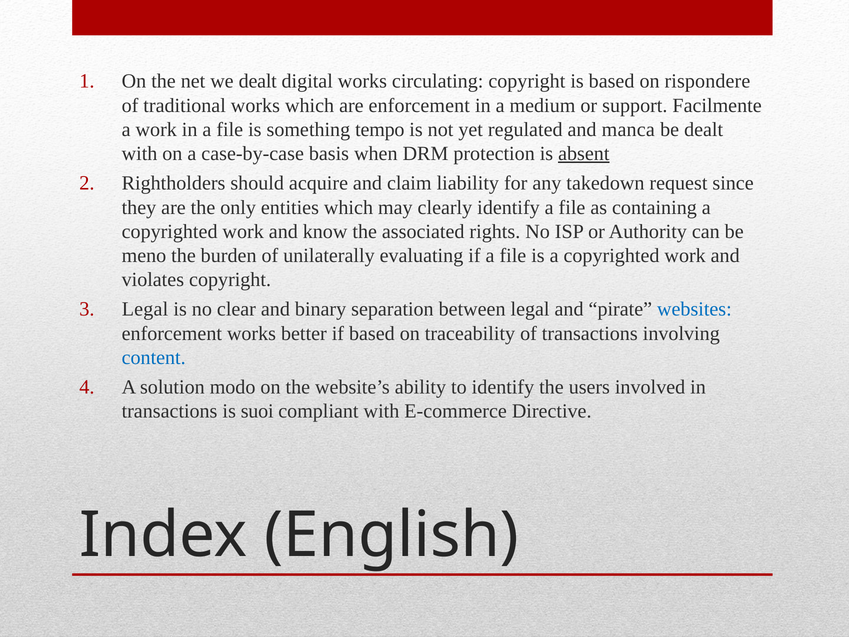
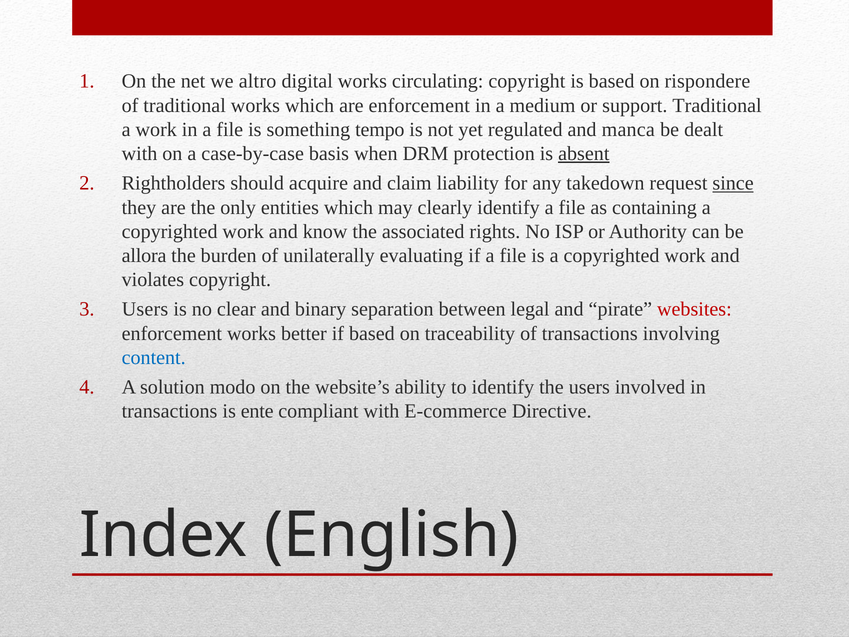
we dealt: dealt -> altro (258, 81)
support Facilmente: Facilmente -> Traditional (717, 105)
since underline: none -> present (733, 183)
meno: meno -> allora (144, 255)
Legal: Legal -> Users (145, 309)
websites colour: blue -> red (694, 309)
suoi: suoi -> ente (257, 411)
